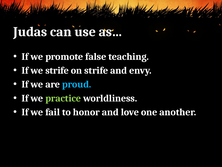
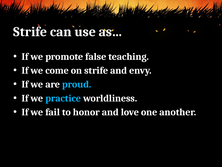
Judas: Judas -> Strife (30, 32)
we strife: strife -> come (57, 70)
practice colour: light green -> light blue (63, 98)
